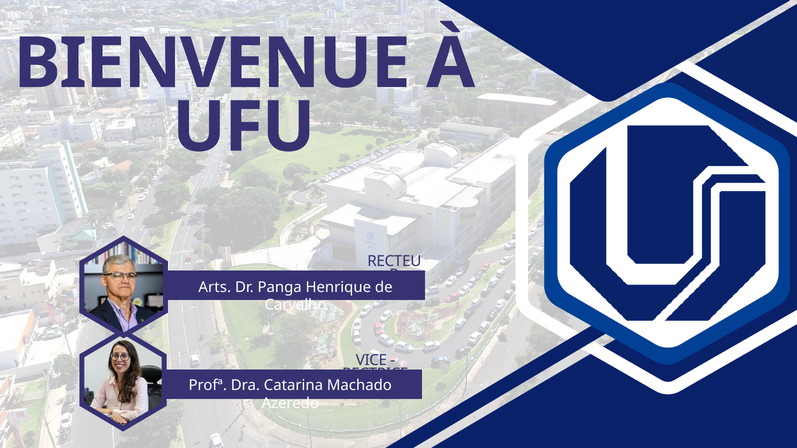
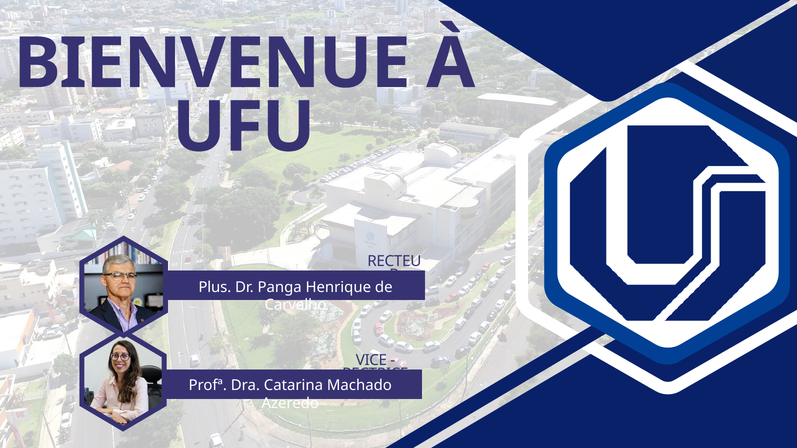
Arts: Arts -> Plus (215, 287)
